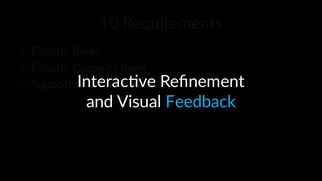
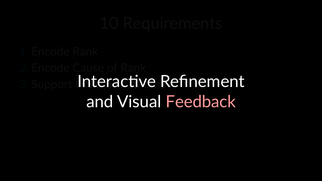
Feedback colour: light blue -> pink (201, 102)
